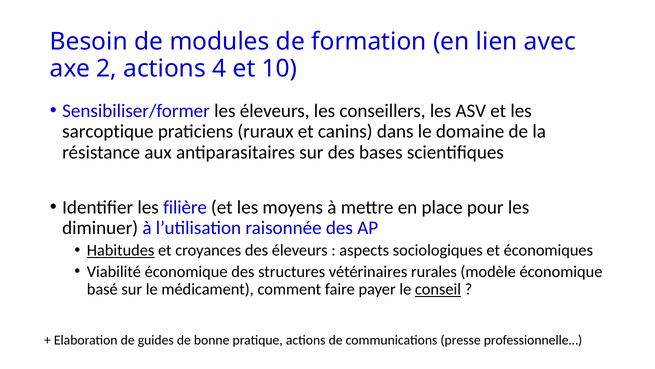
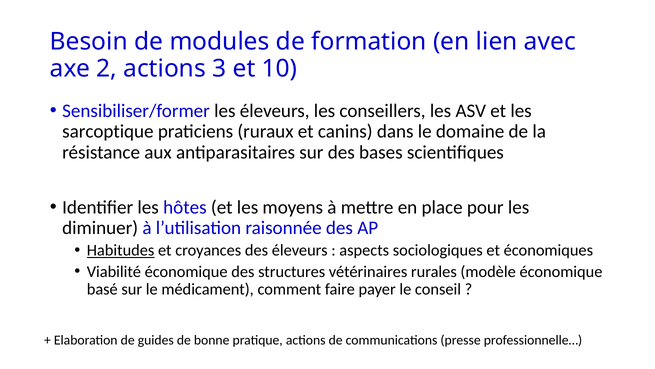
4: 4 -> 3 (219, 68)
filière: filière -> hôtes (185, 207)
conseil underline: present -> none (438, 289)
